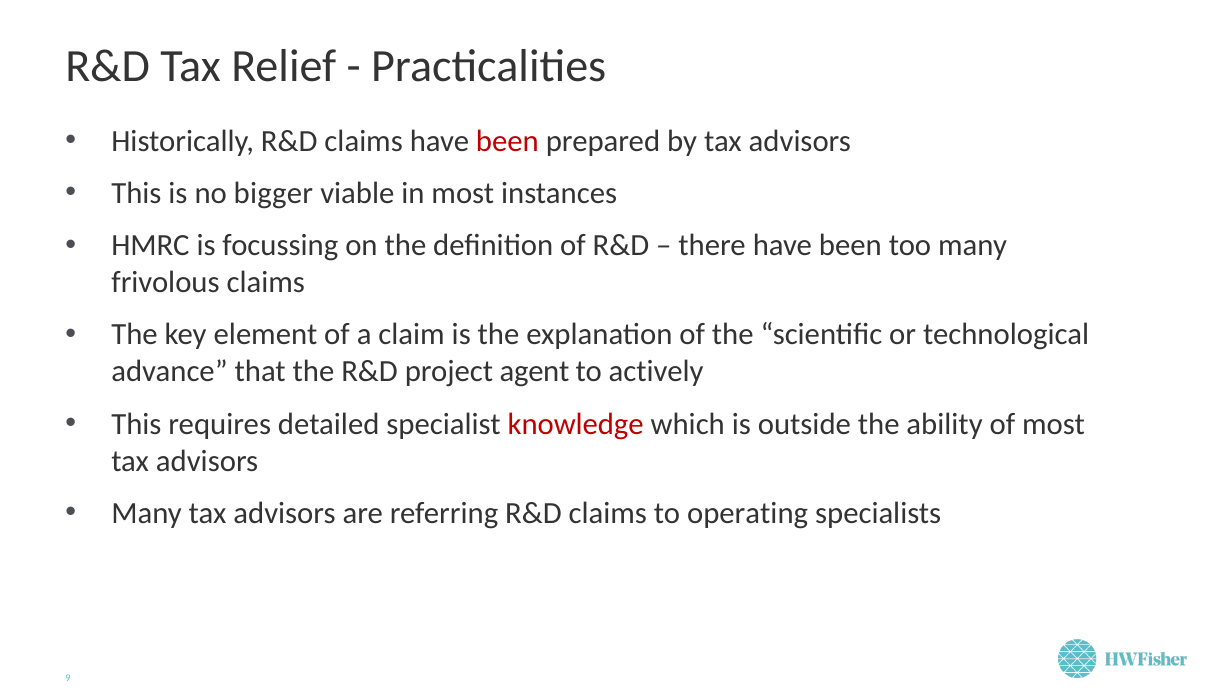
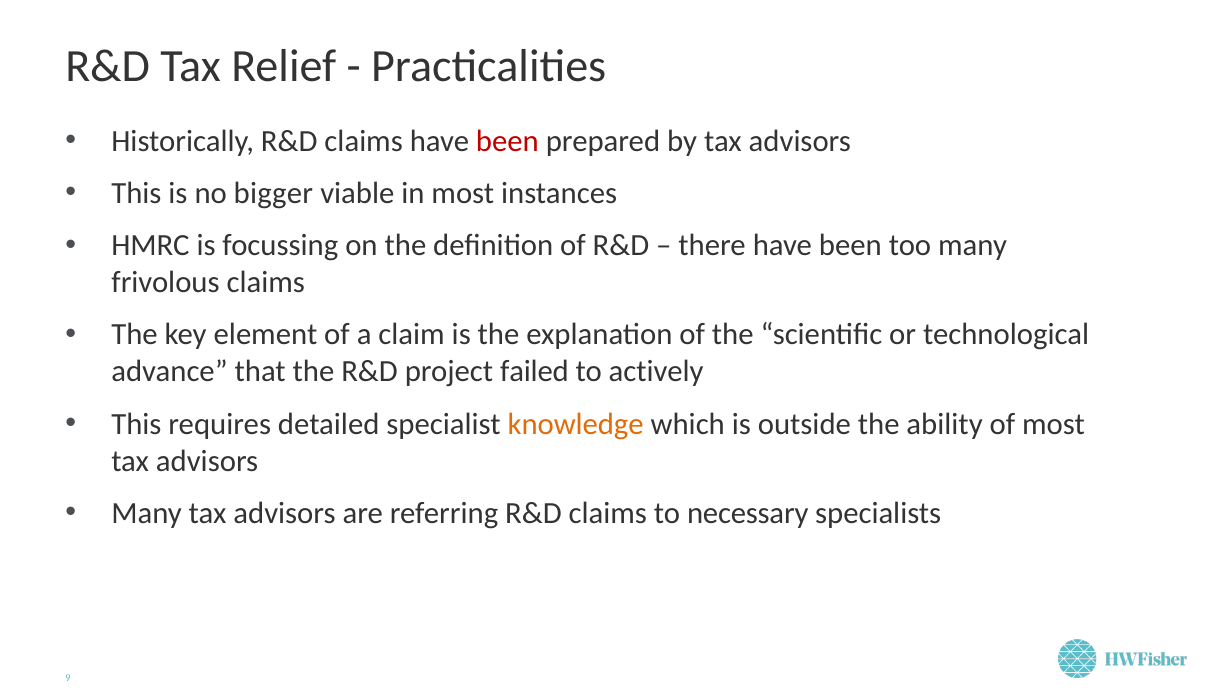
agent: agent -> failed (534, 372)
knowledge colour: red -> orange (576, 424)
operating: operating -> necessary (748, 513)
